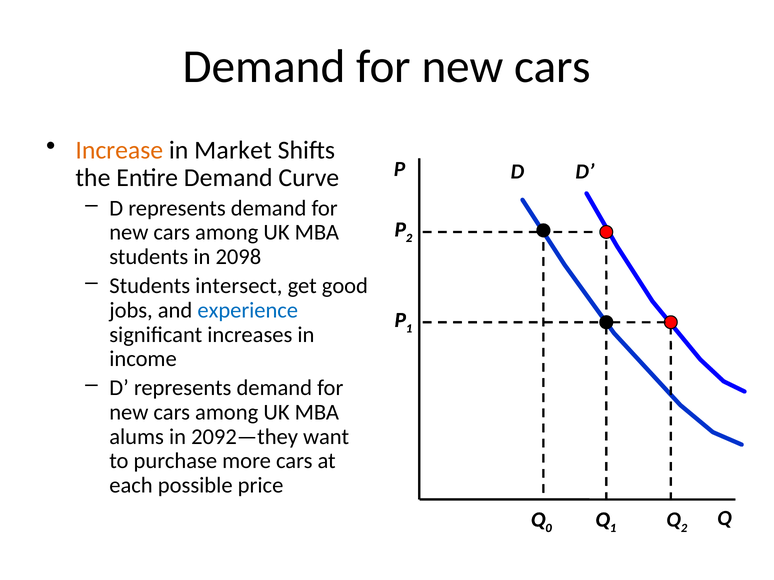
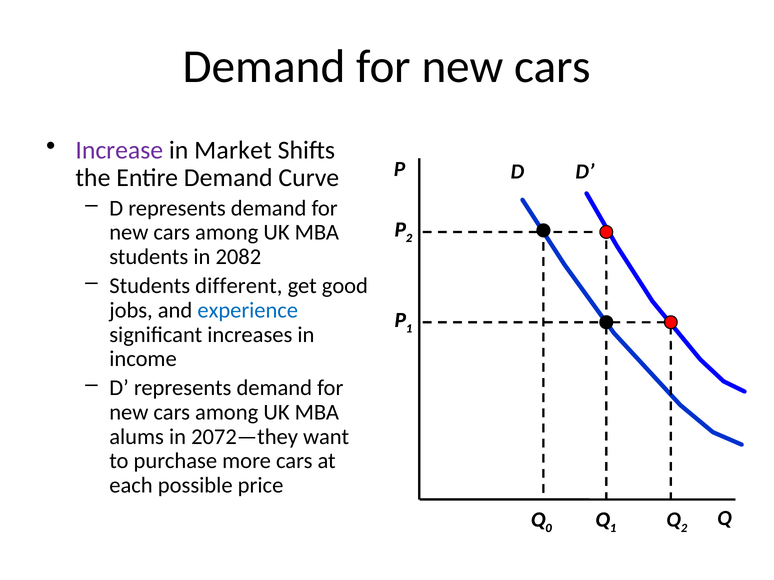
Increase colour: orange -> purple (119, 150)
2098: 2098 -> 2082 (238, 257)
intersect: intersect -> different (239, 286)
2092—they: 2092—they -> 2072—they (245, 437)
